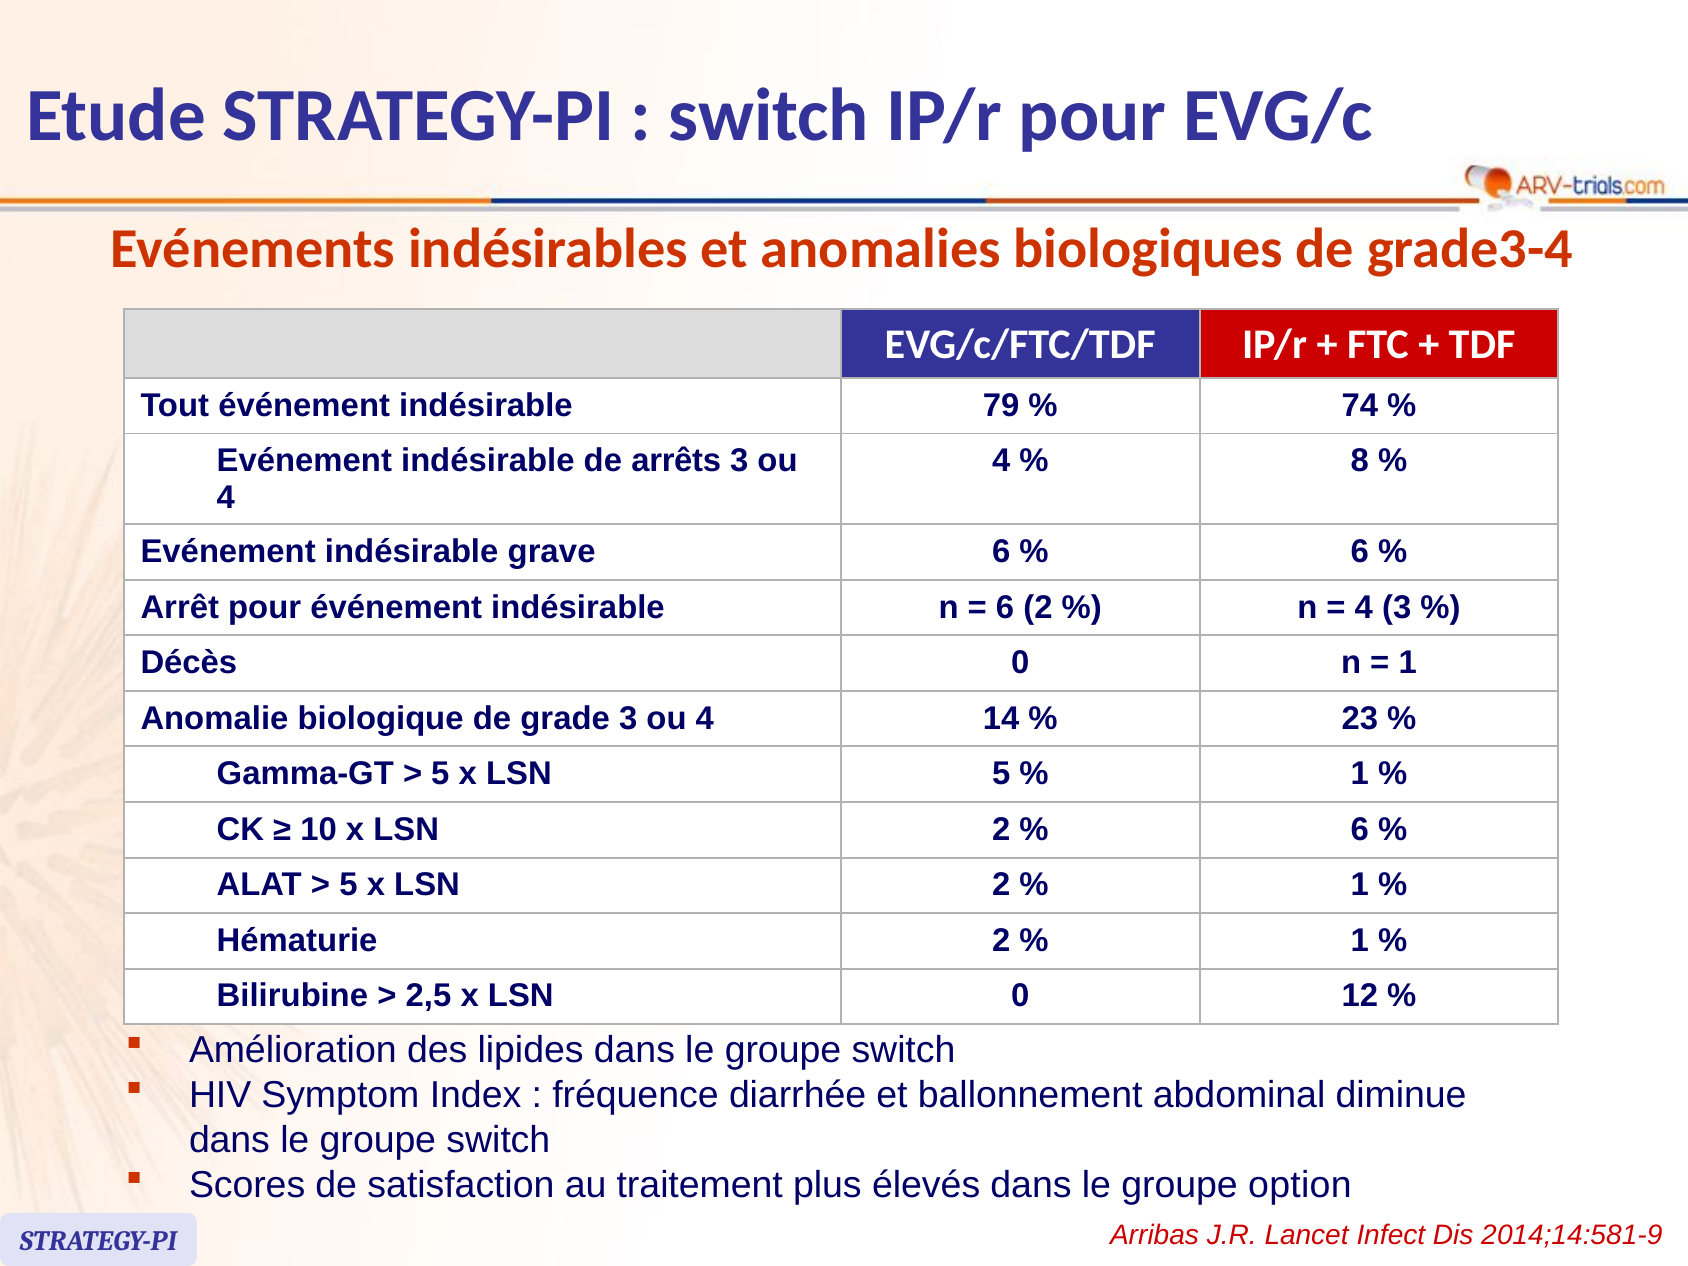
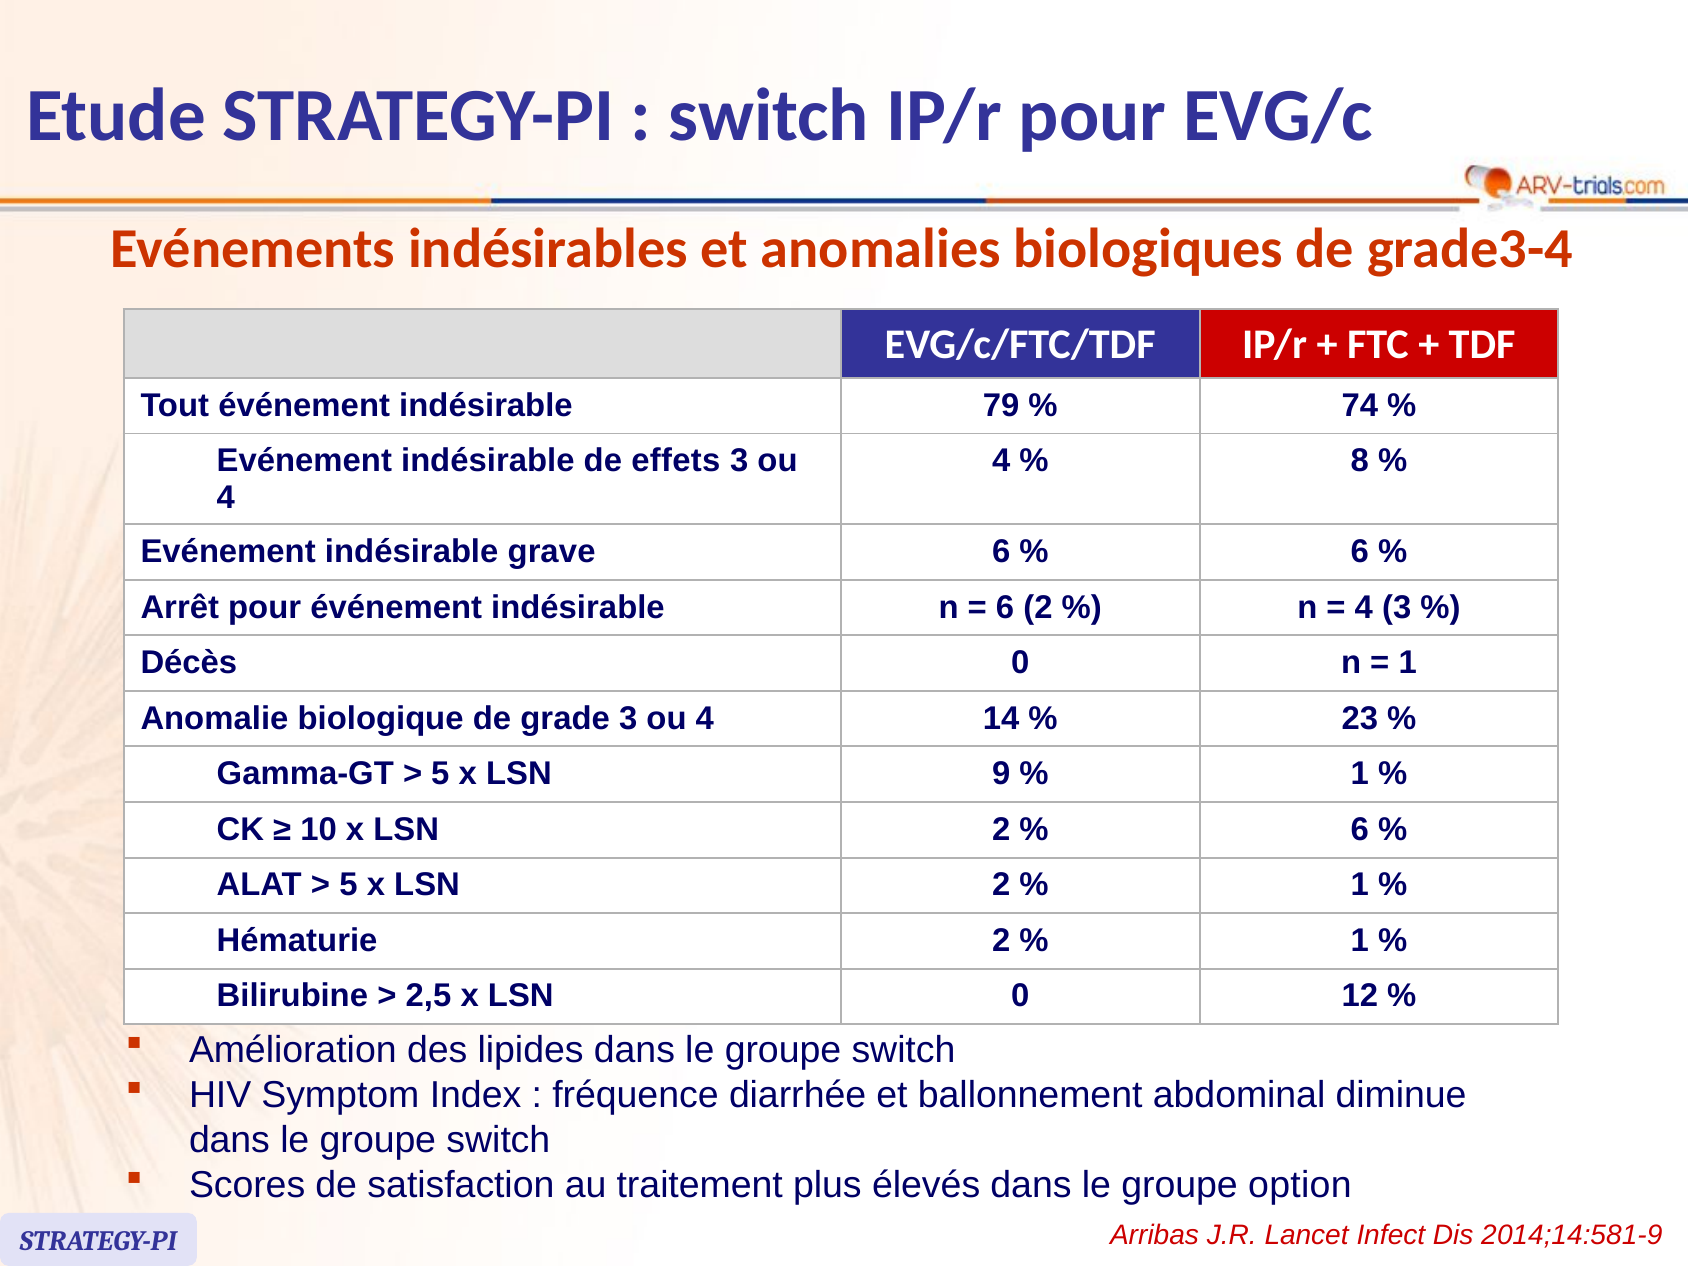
arrêts: arrêts -> effets (676, 461)
LSN 5: 5 -> 9 (1001, 774)
